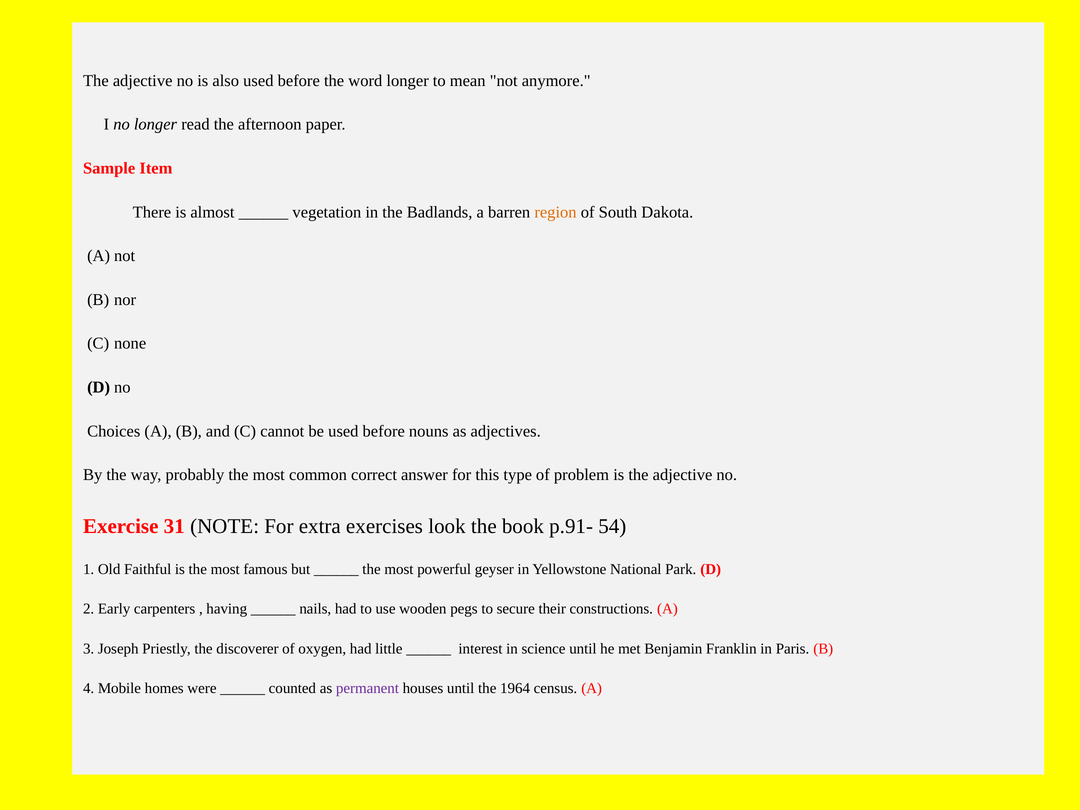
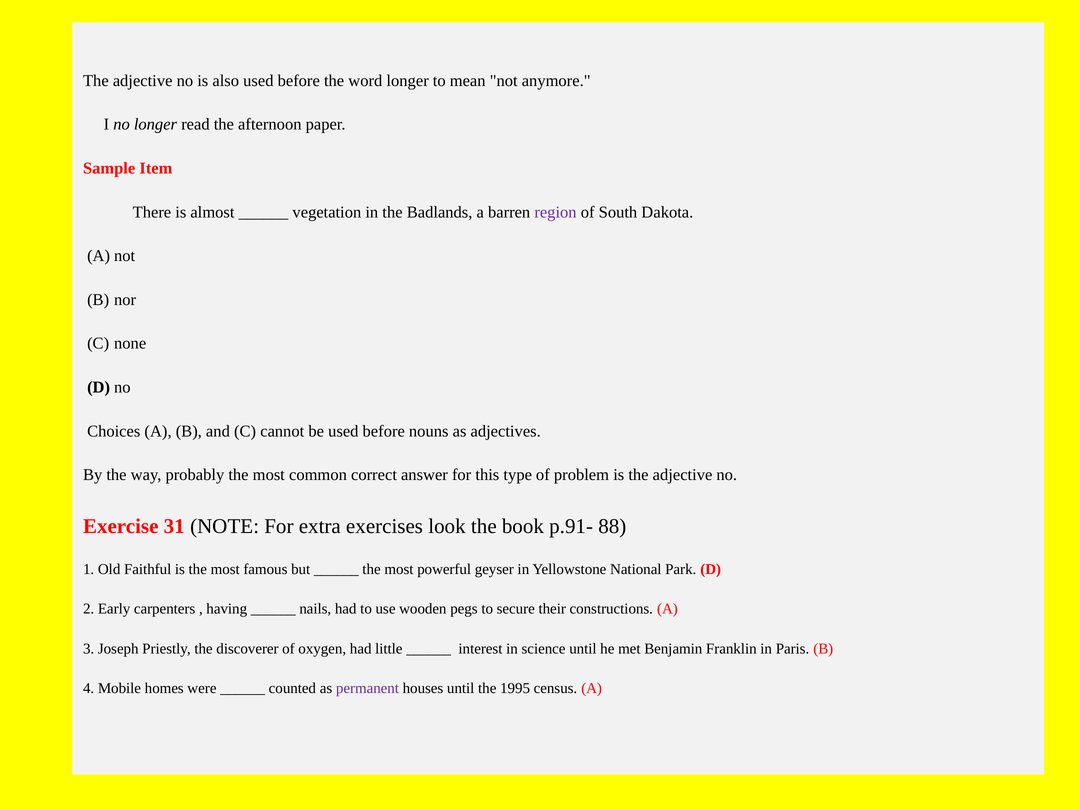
region colour: orange -> purple (556, 212)
54: 54 -> 88 (612, 527)
1964: 1964 -> 1995 (515, 688)
